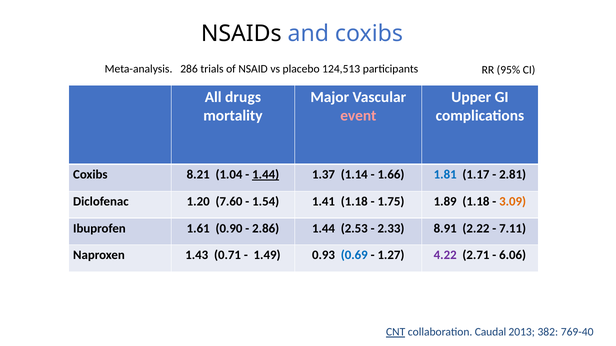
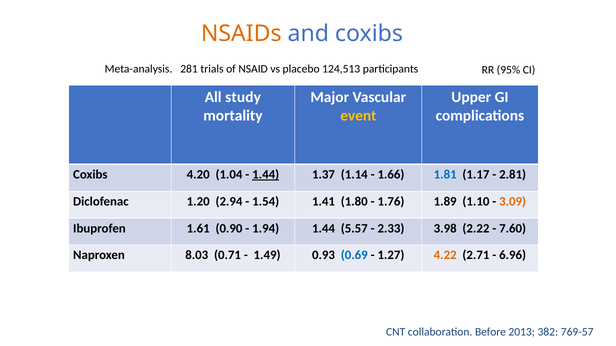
NSAIDs colour: black -> orange (241, 34)
286: 286 -> 281 (189, 69)
drugs: drugs -> study (243, 97)
event colour: pink -> yellow (358, 116)
8.21: 8.21 -> 4.20 (198, 175)
7.60: 7.60 -> 2.94 (229, 202)
1.41 1.18: 1.18 -> 1.80 (354, 202)
1.75: 1.75 -> 1.76 (391, 202)
1.89 1.18: 1.18 -> 1.10 (476, 202)
2.86: 2.86 -> 1.94 (266, 229)
2.53: 2.53 -> 5.57 (354, 229)
8.91: 8.91 -> 3.98 (445, 229)
7.11: 7.11 -> 7.60 (513, 229)
1.43: 1.43 -> 8.03 (197, 256)
4.22 colour: purple -> orange (445, 256)
6.06: 6.06 -> 6.96 (513, 256)
CNT underline: present -> none (396, 333)
Caudal: Caudal -> Before (490, 333)
769-40: 769-40 -> 769-57 (577, 333)
